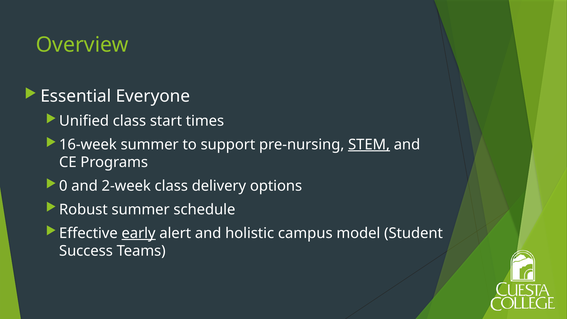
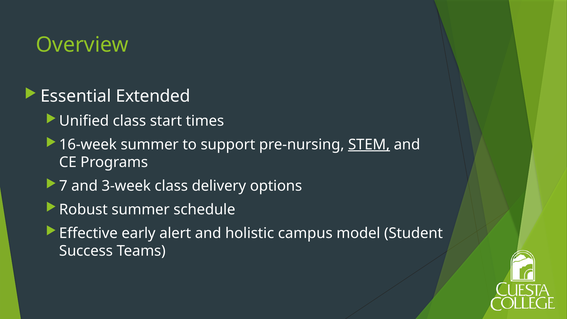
Everyone: Everyone -> Extended (153, 96)
0: 0 -> 7 (63, 186)
2-week: 2-week -> 3-week (126, 186)
early underline: present -> none (139, 233)
